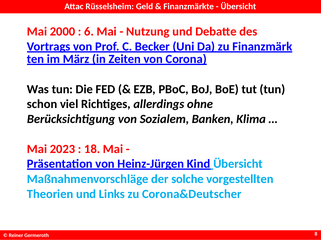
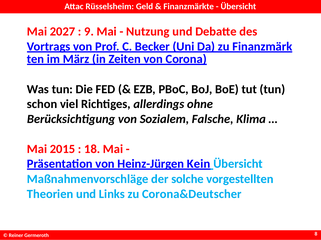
2000: 2000 -> 2027 (63, 32)
6: 6 -> 9 (89, 32)
Banken: Banken -> Falsche (213, 119)
2023: 2023 -> 2015 (63, 149)
Kind: Kind -> Kein (199, 164)
